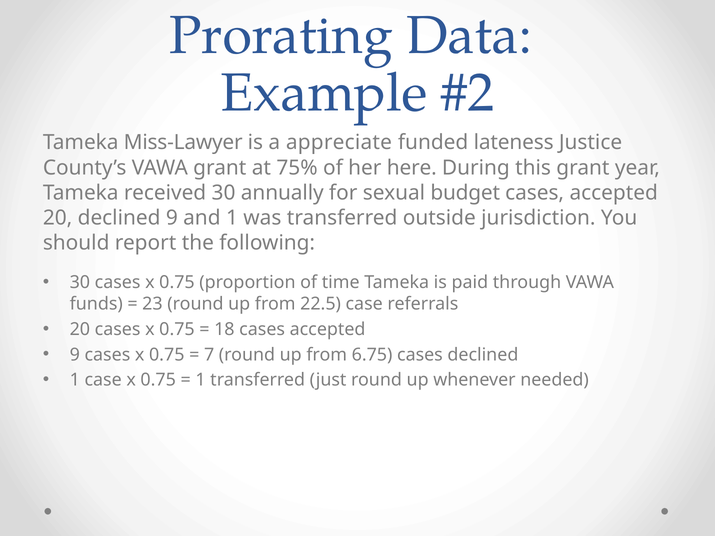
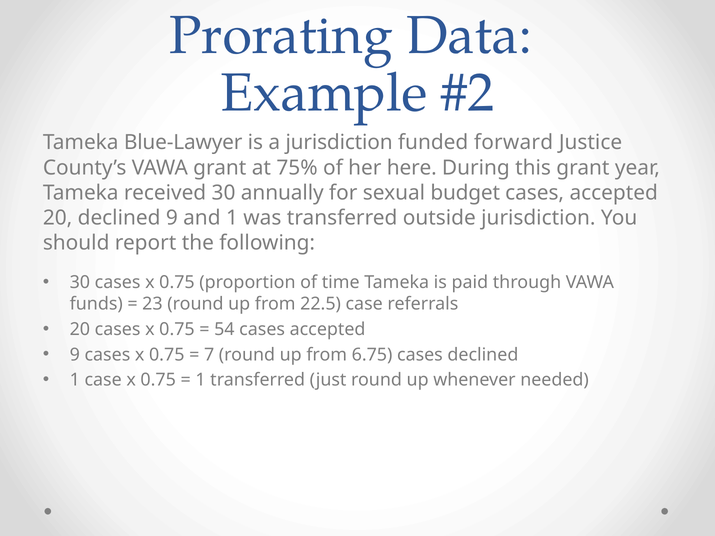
Miss-Lawyer: Miss-Lawyer -> Blue-Lawyer (183, 143)
a appreciate: appreciate -> jurisdiction (339, 143)
lateness: lateness -> forward (514, 143)
18: 18 -> 54 (224, 329)
